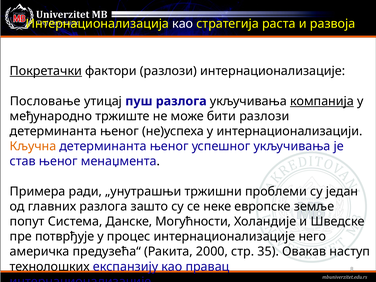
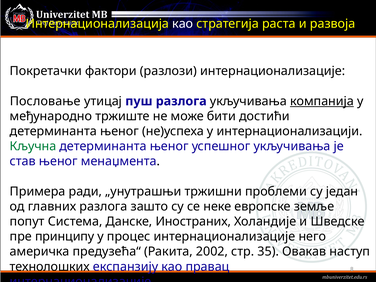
Покретачки underline: present -> none (46, 71)
бити разлози: разлози -> достићи (264, 116)
Кључна colour: orange -> green (33, 146)
Могућности: Могућности -> Иностраних (193, 222)
потврђује: потврђује -> принципу (65, 237)
2000: 2000 -> 2002 (212, 252)
